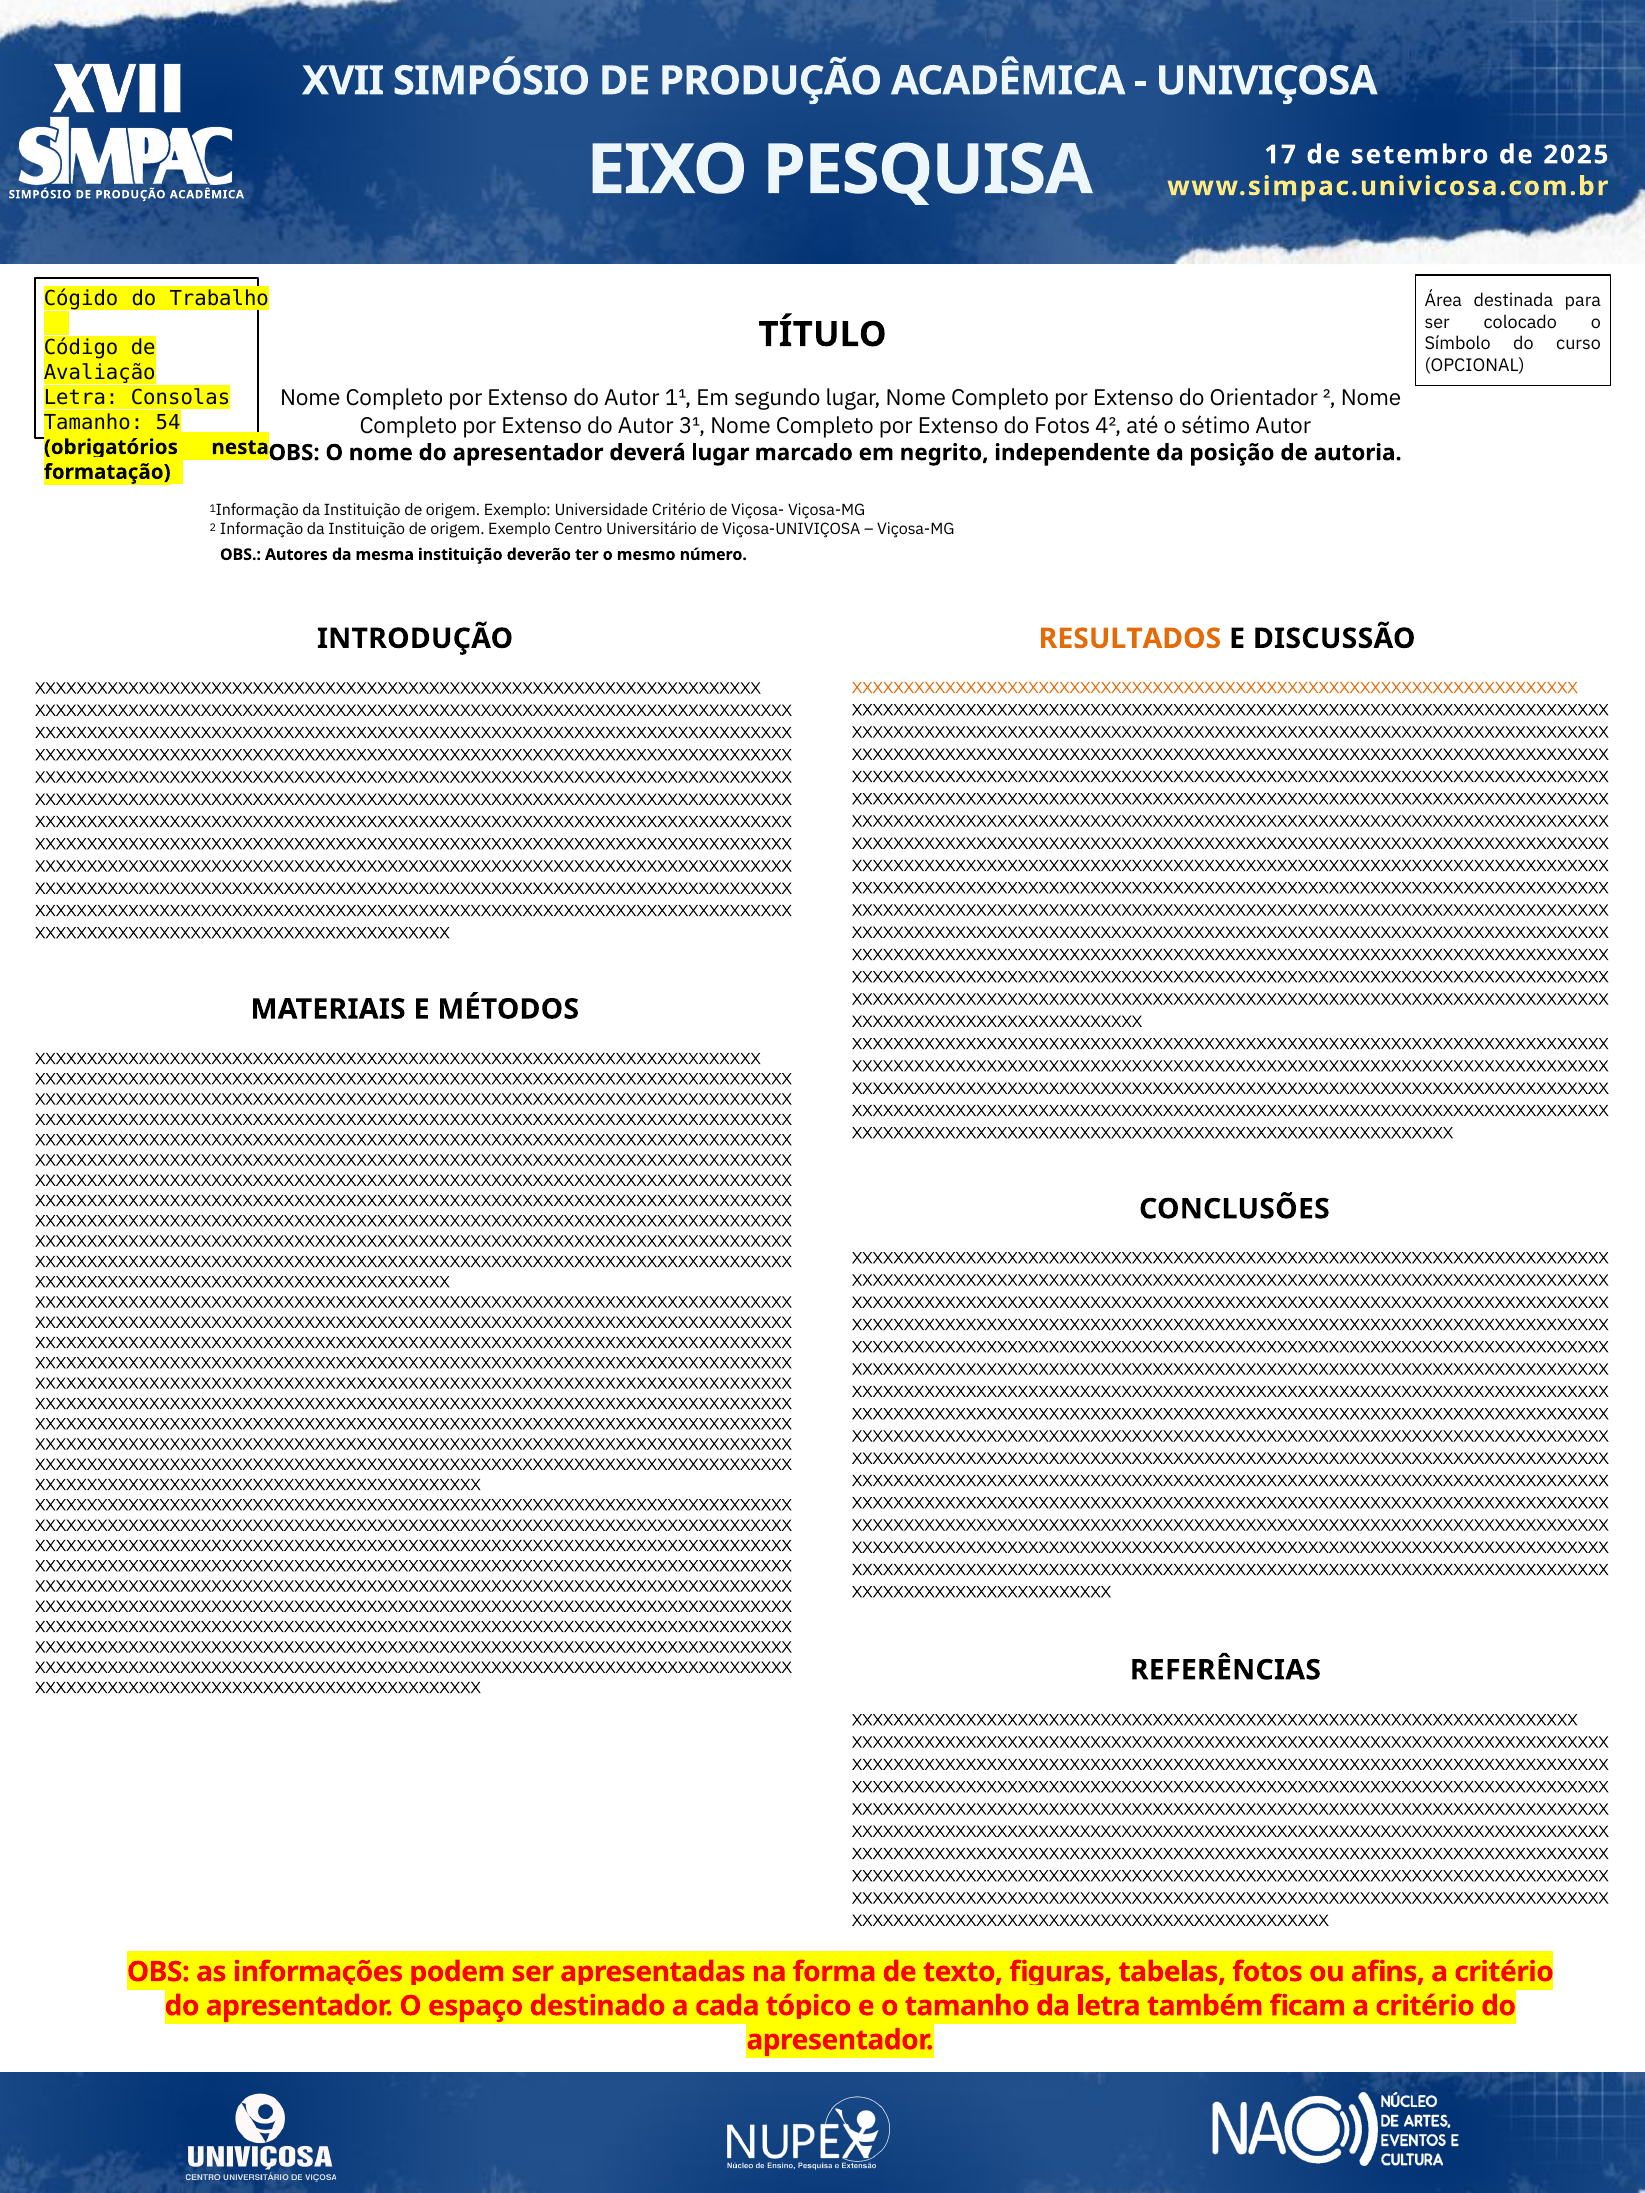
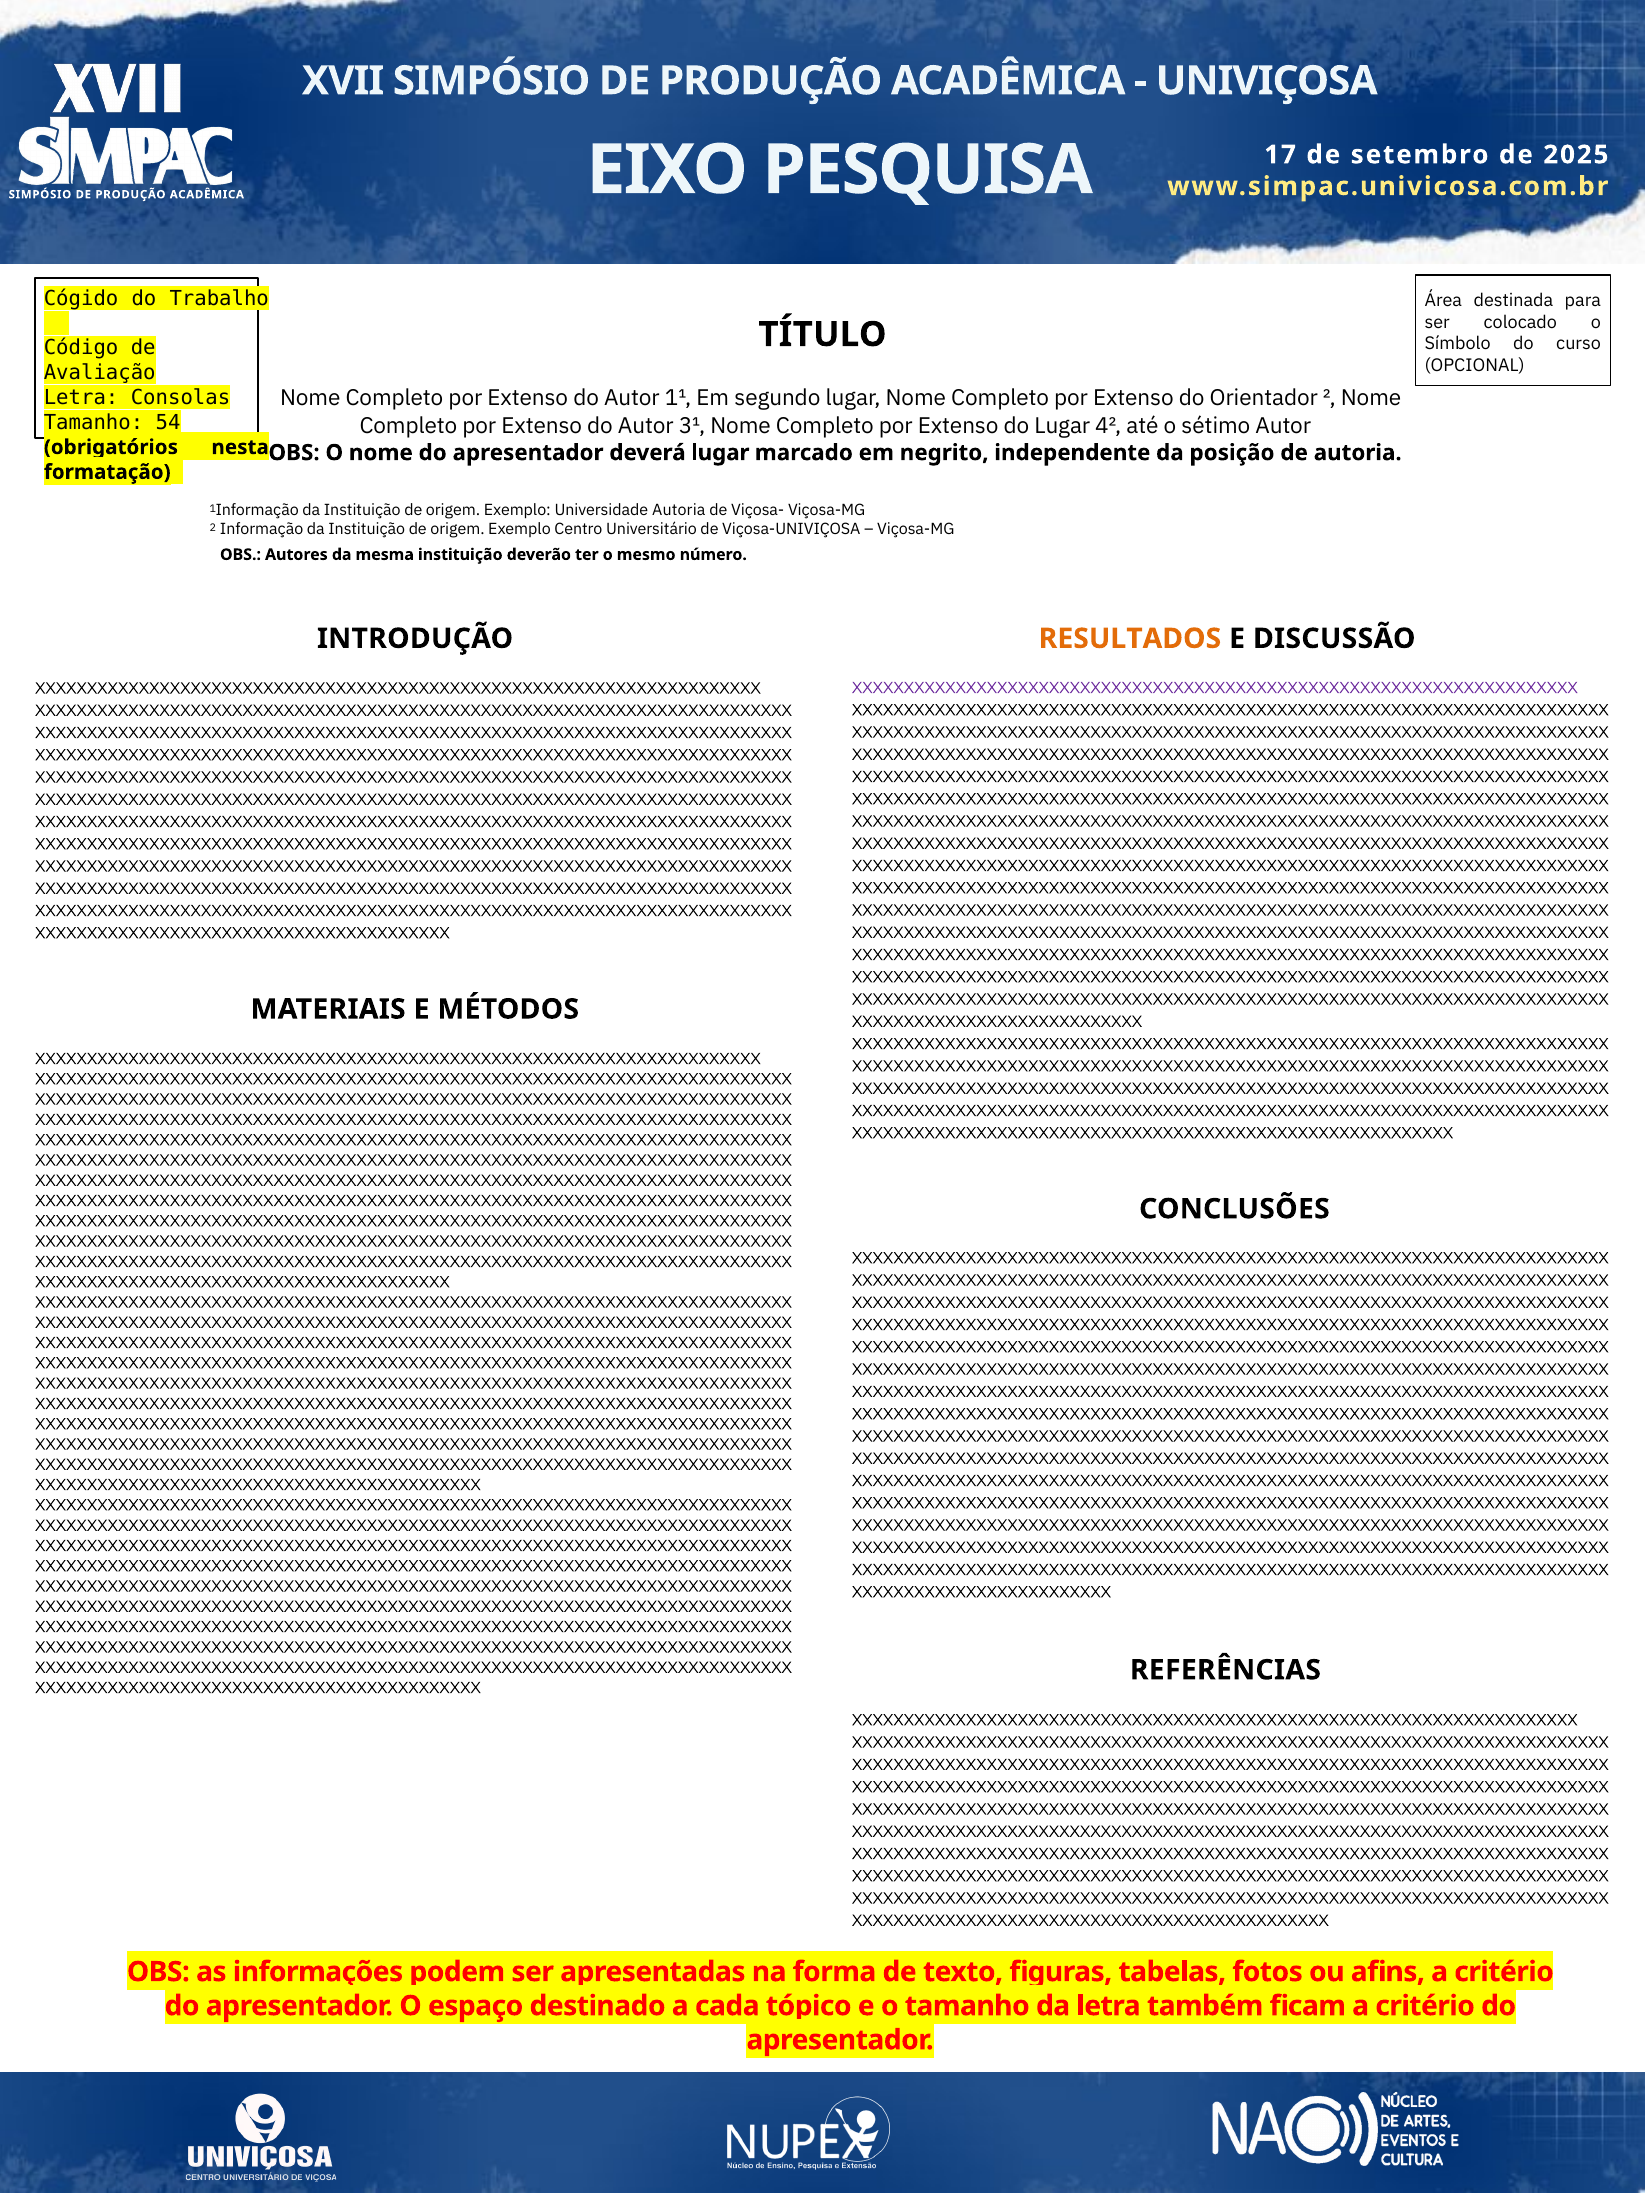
do Fotos: Fotos -> Lugar (1062, 426)
Universidade Critério: Critério -> Autoria (679, 510)
XXXXXXXXXXXXXXXXXXXXXXXXXXXXXXXXXXXXXXXXXXXXXXXXXXXXXXXXXXXXXXXXXXXXXX colour: orange -> purple (1215, 688)
